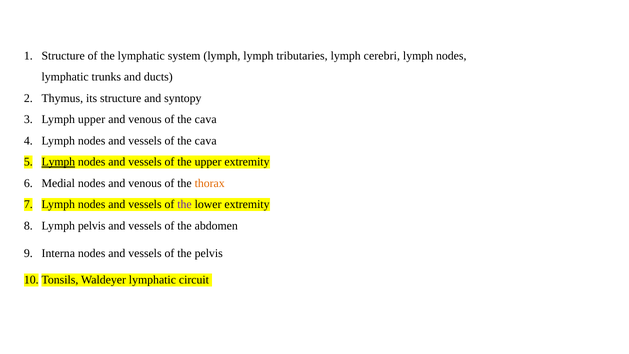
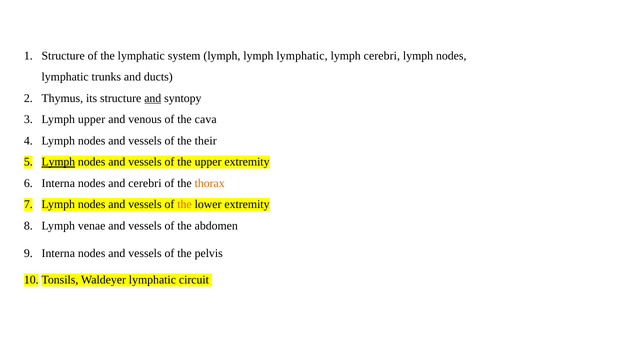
lymph tributaries: tributaries -> lymphatic (302, 56)
and underline: none -> present (153, 98)
vessels of the cava: cava -> their (206, 141)
Medial: Medial -> Interna (58, 183)
nodes and venous: venous -> cerebri (145, 183)
the colour: purple -> orange (184, 204)
Lymph pelvis: pelvis -> venae (92, 226)
